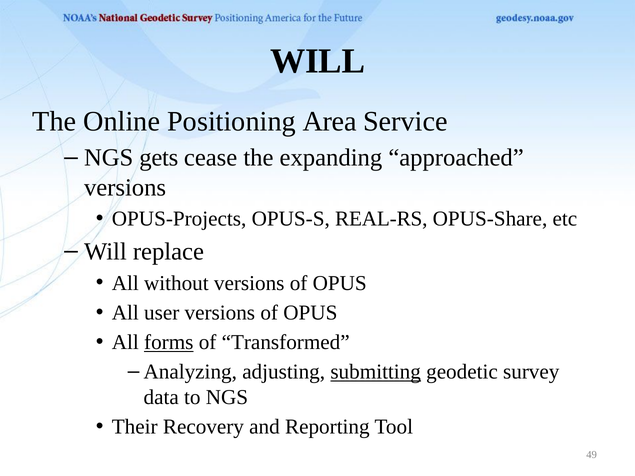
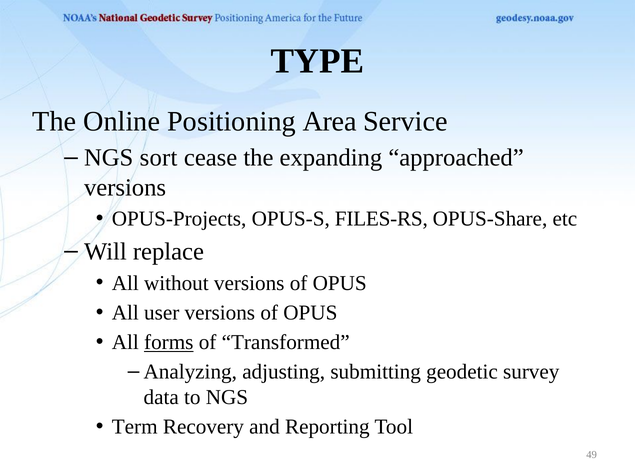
WILL: WILL -> TYPE (317, 61)
gets: gets -> sort (159, 158)
REAL-RS: REAL-RS -> FILES-RS (381, 219)
submitting underline: present -> none (376, 372)
Their: Their -> Term (135, 427)
